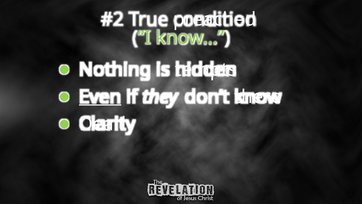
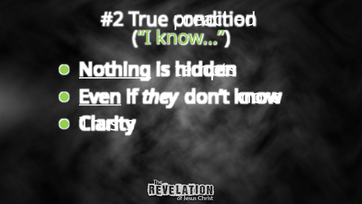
Nothing underline: none -> present (115, 70)
there: there -> more (258, 97)
Dearly: Dearly -> Trusts (107, 124)
